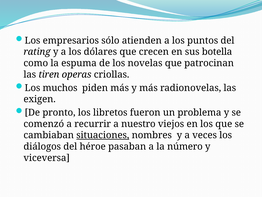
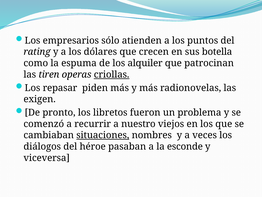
novelas: novelas -> alquiler (145, 63)
criollas underline: none -> present (112, 74)
muchos: muchos -> repasar (60, 88)
número: número -> esconde (185, 146)
